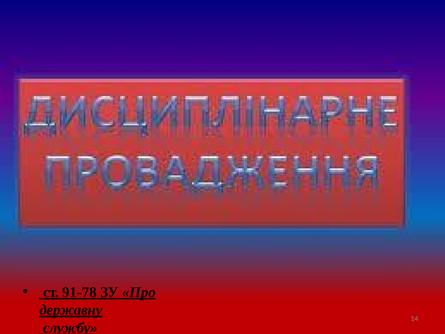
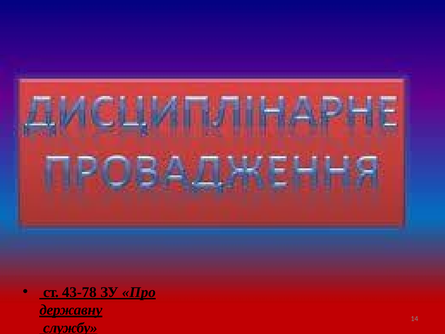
91-78: 91-78 -> 43-78 (79, 292)
